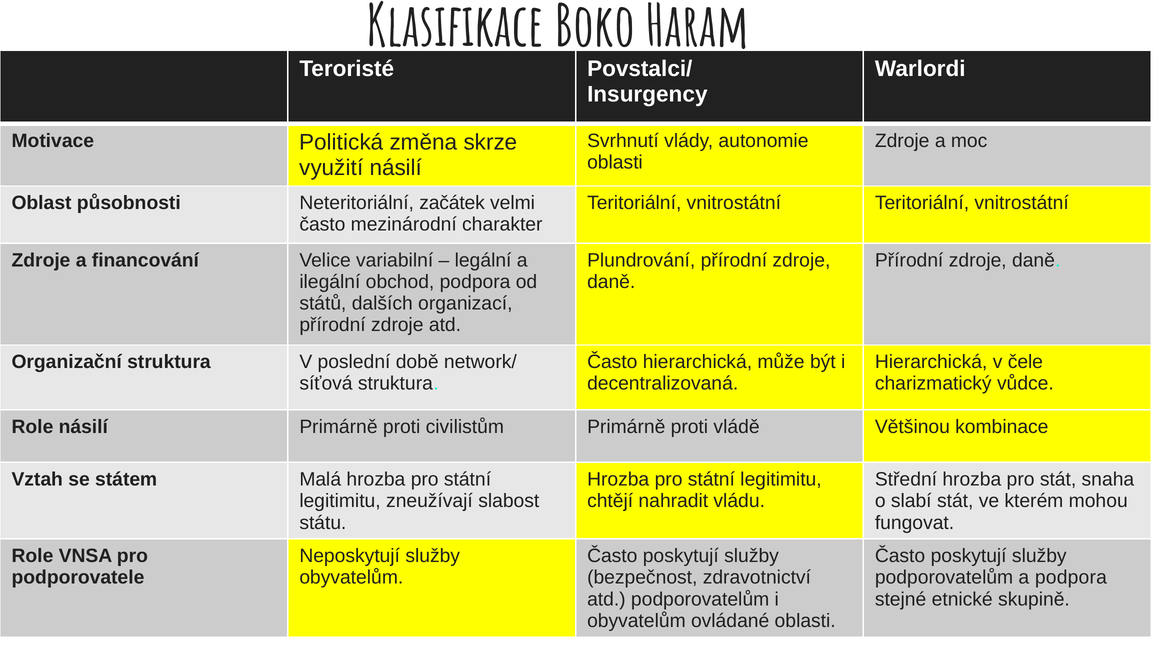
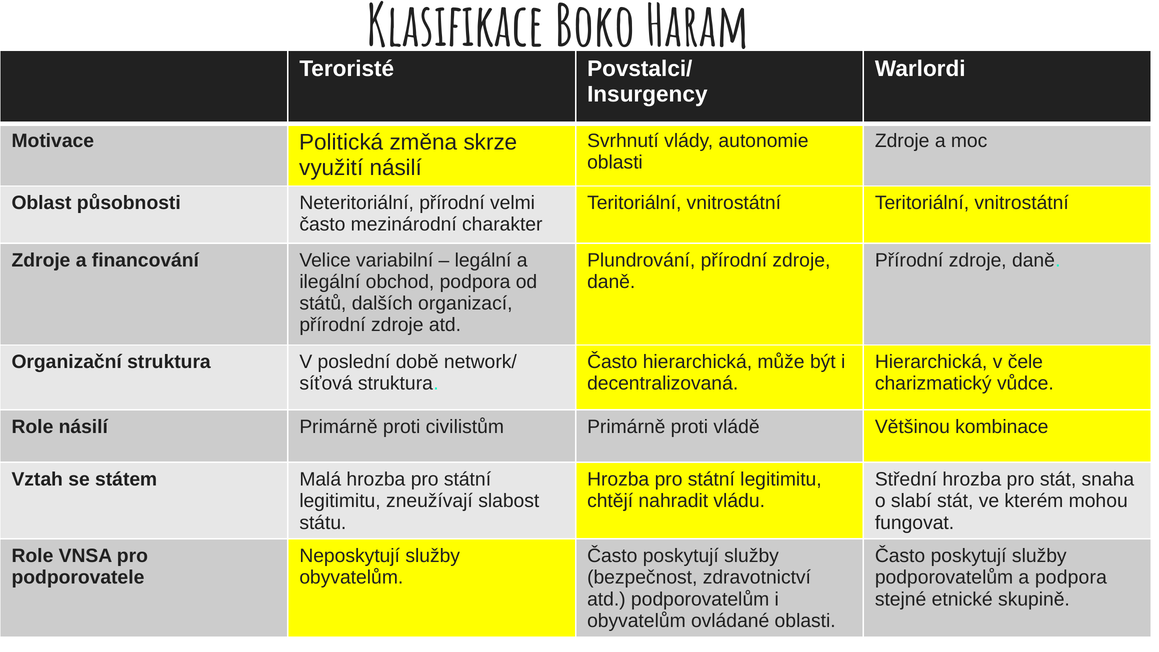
Neteritoriální začátek: začátek -> přírodní (452, 203)
